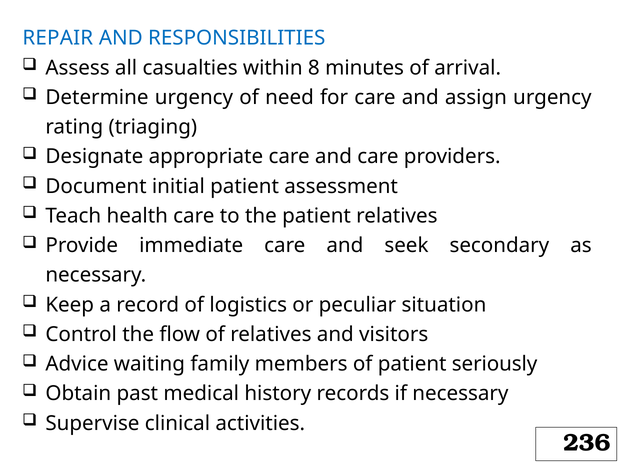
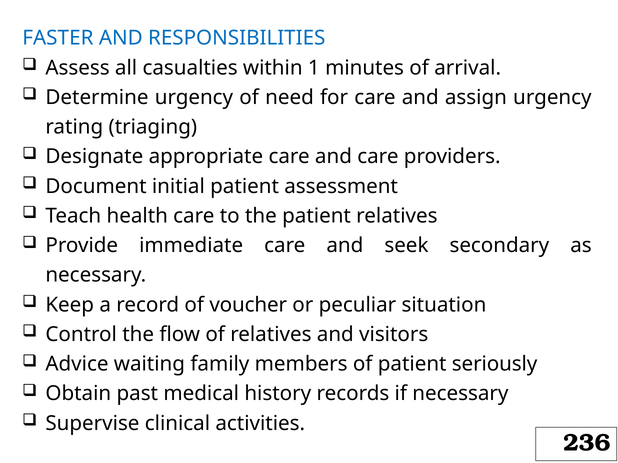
REPAIR: REPAIR -> FASTER (58, 38)
8: 8 -> 1 (314, 68)
logistics: logistics -> voucher (248, 305)
